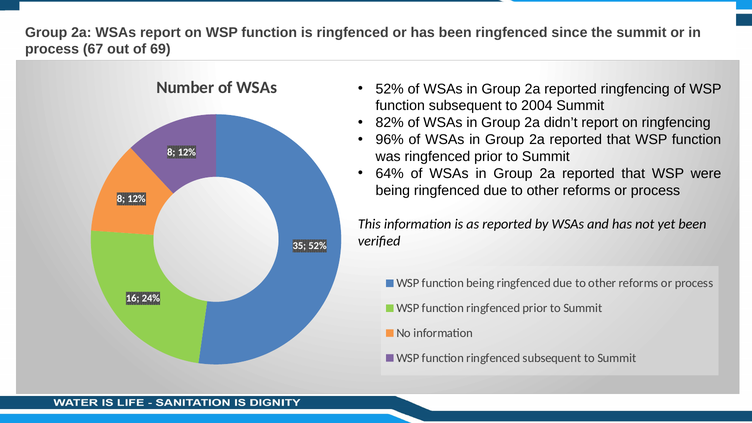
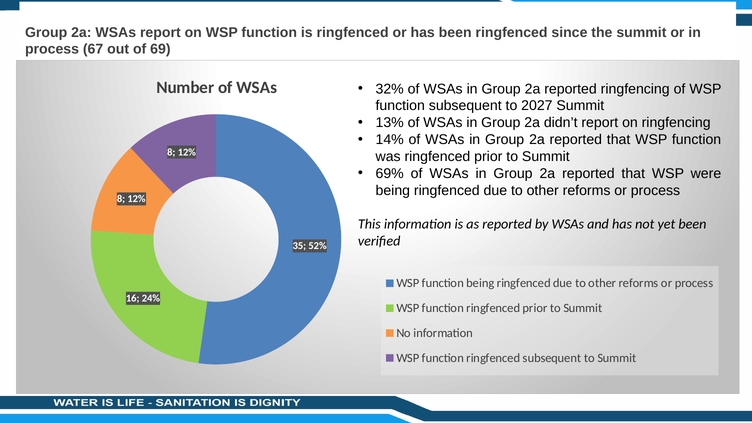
52%: 52% -> 32% (390, 89)
2004: 2004 -> 2027 (537, 106)
82%: 82% -> 13% (390, 123)
96%: 96% -> 14% (390, 140)
64%: 64% -> 69% (390, 174)
